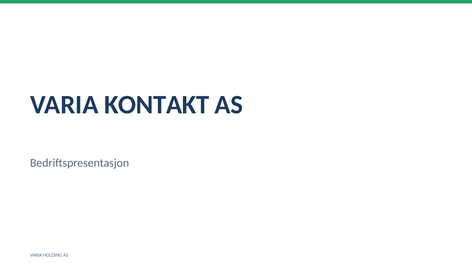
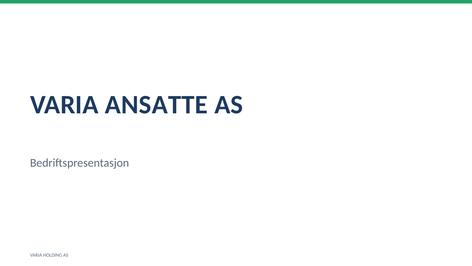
KONTAKT: KONTAKT -> ANSATTE (156, 105)
